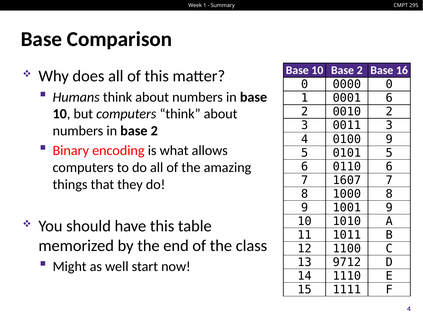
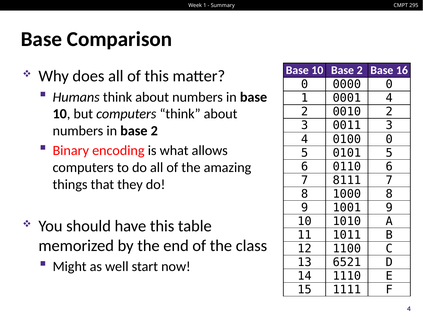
0001 6: 6 -> 4 (389, 98)
0100 9: 9 -> 0 (389, 139)
1607: 1607 -> 8111 (347, 180)
9712: 9712 -> 6521 (347, 262)
